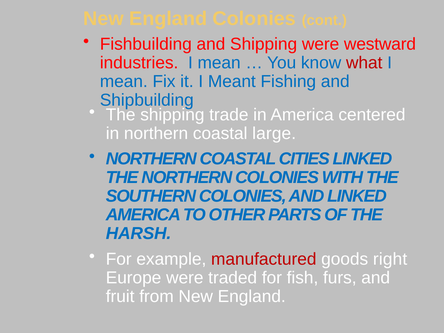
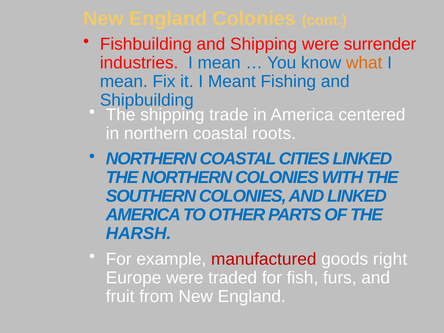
westward: westward -> surrender (380, 44)
what colour: red -> orange (364, 63)
large: large -> roots (274, 133)
